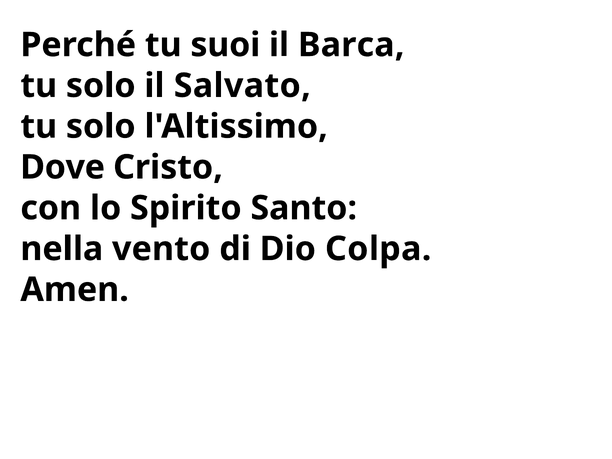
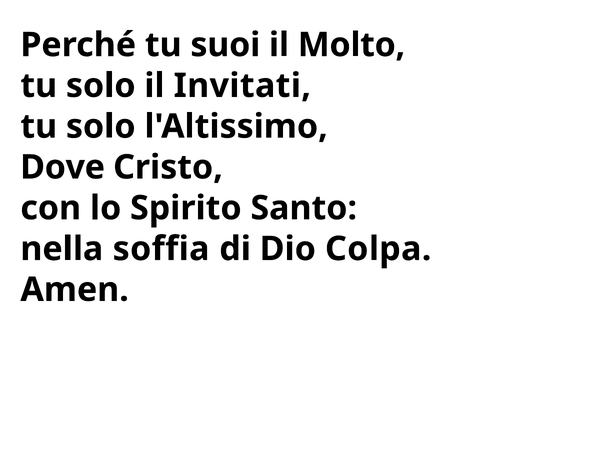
Barca: Barca -> Molto (351, 45)
Salvato: Salvato -> Invitati (242, 86)
vento: vento -> soffia (161, 249)
